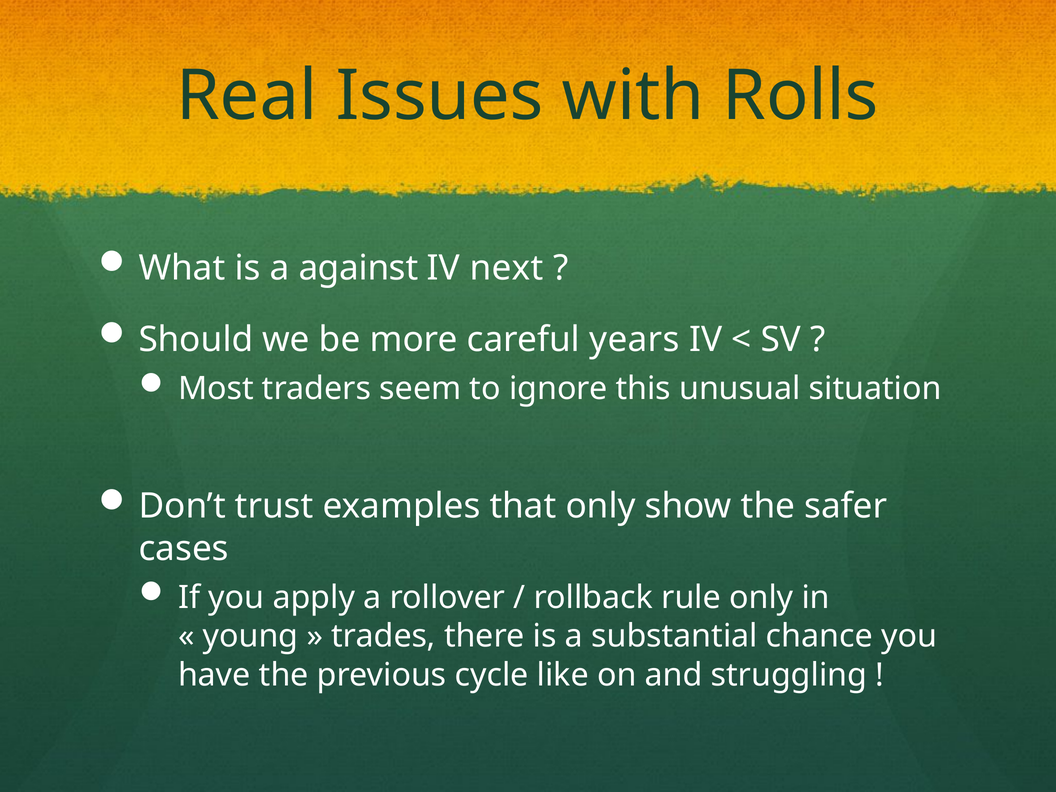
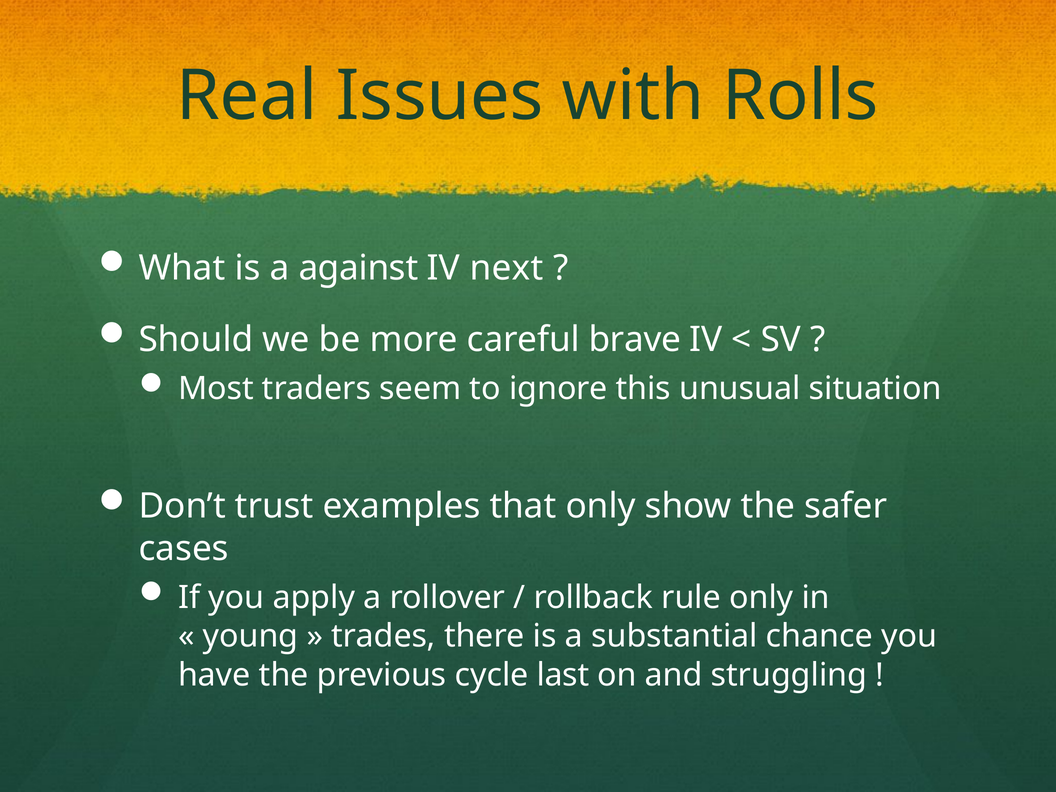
years: years -> brave (635, 340)
like: like -> last (563, 675)
